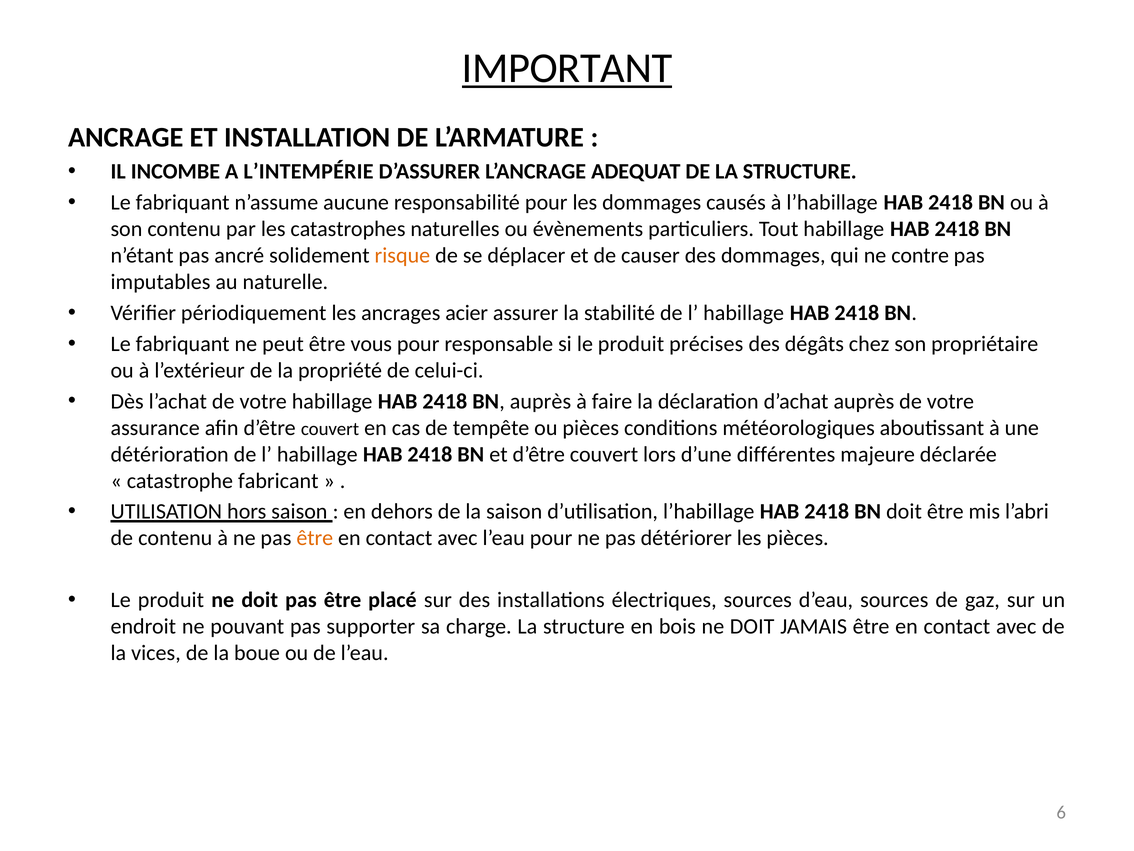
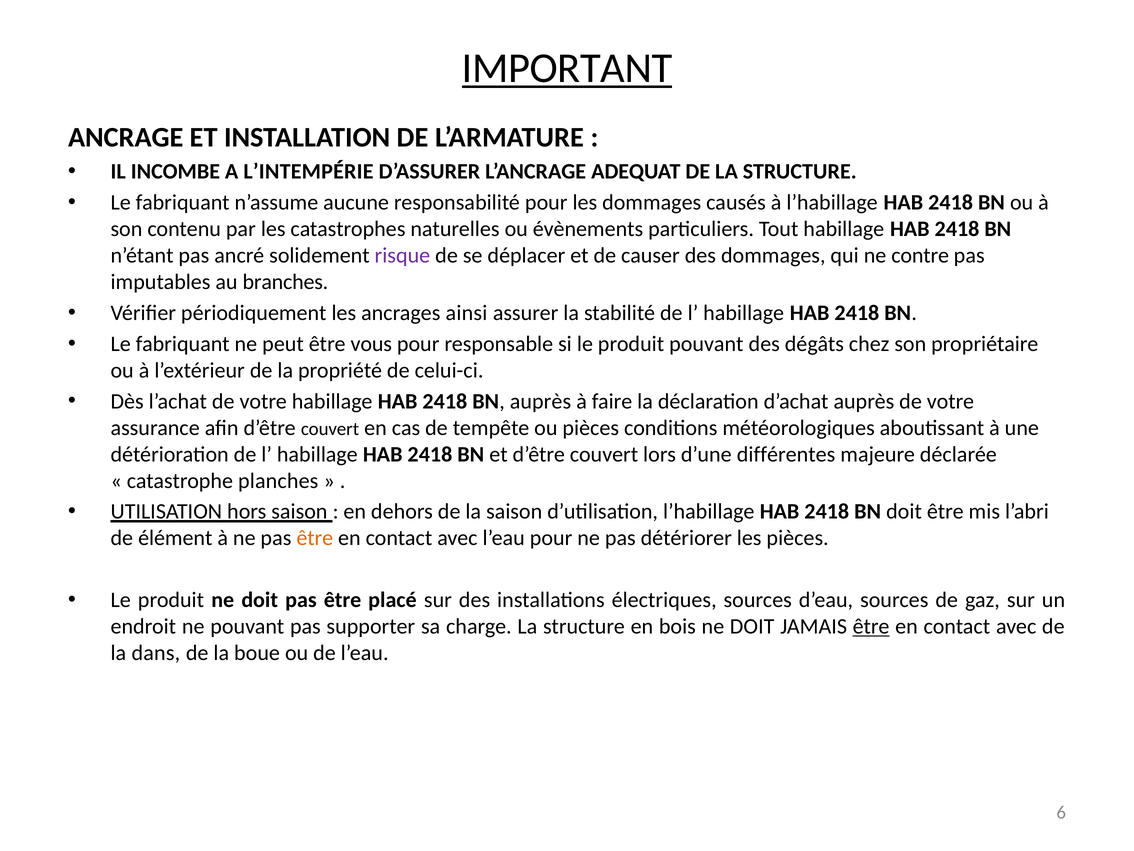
risque colour: orange -> purple (402, 255)
naturelle: naturelle -> branches (285, 282)
acier: acier -> ainsi (466, 313)
produit précises: précises -> pouvant (706, 344)
fabricant: fabricant -> planches (278, 480)
de contenu: contenu -> élément (175, 538)
être underline: none -> present (871, 626)
vices: vices -> dans (156, 653)
